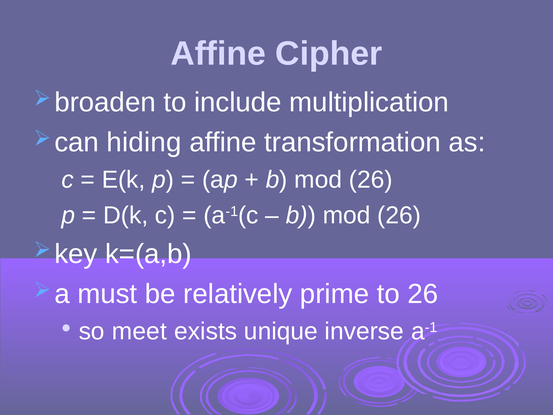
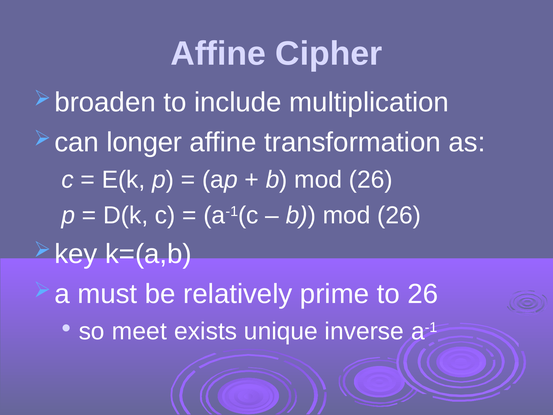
hiding: hiding -> longer (144, 142)
